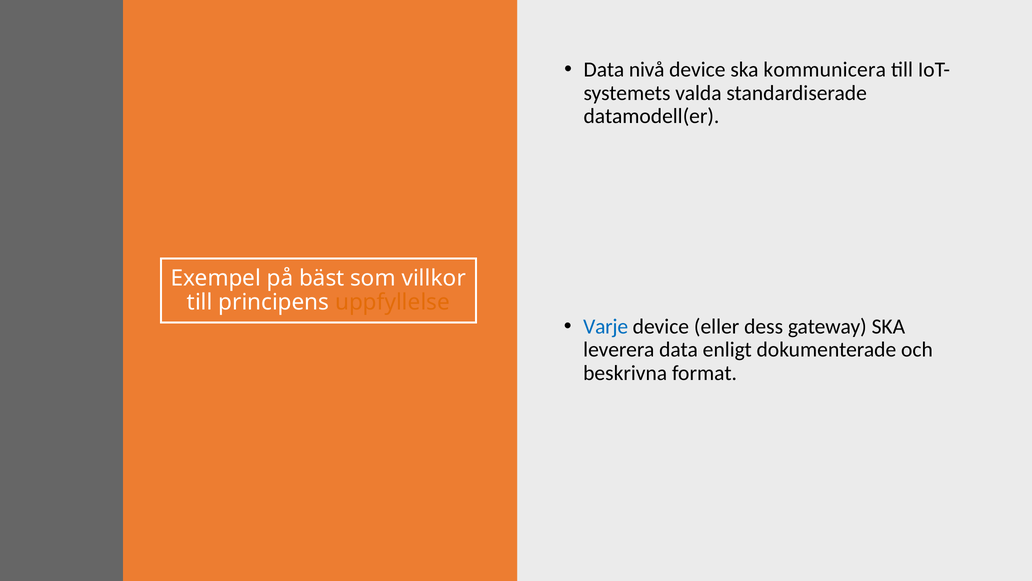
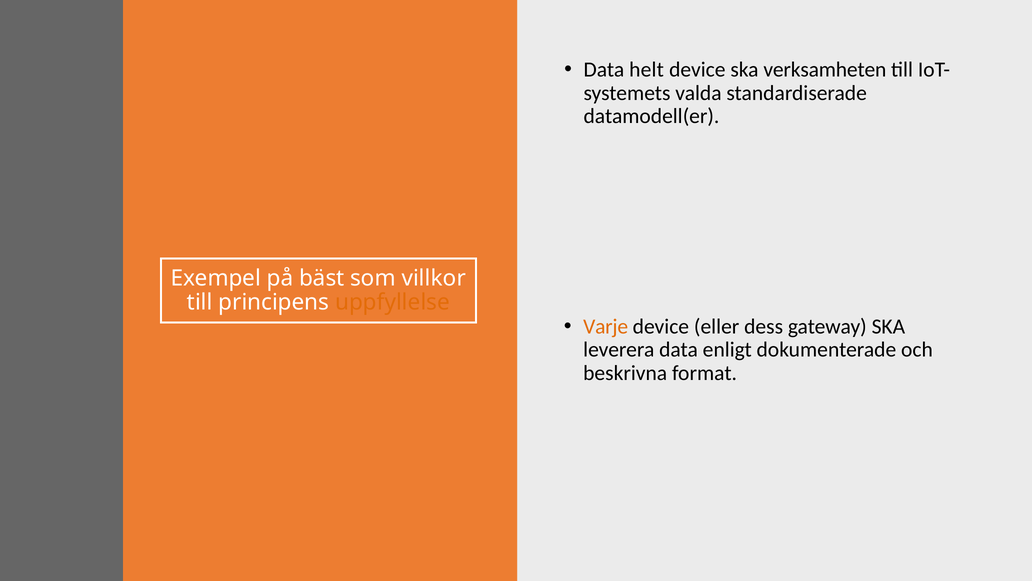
nivå: nivå -> helt (647, 70)
kommunicera: kommunicera -> verksamheten (825, 70)
Varje colour: blue -> orange (606, 326)
